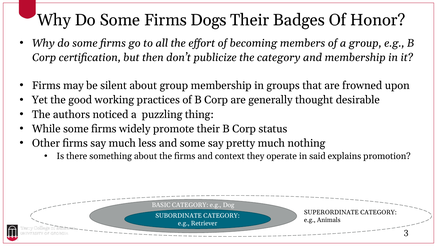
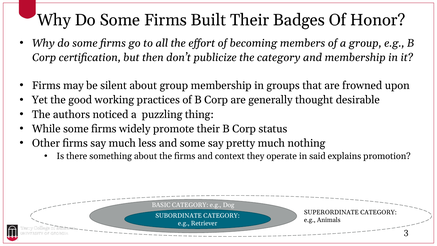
Dogs: Dogs -> Built (208, 20)
